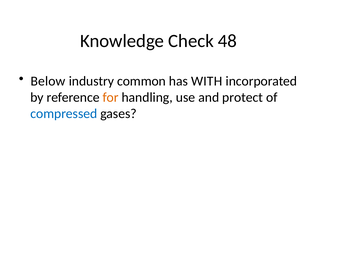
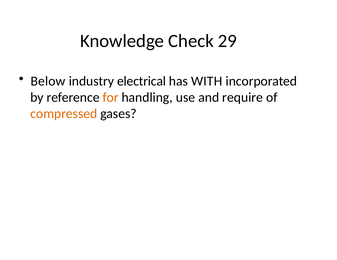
48: 48 -> 29 (227, 41)
common: common -> electrical (142, 81)
protect: protect -> require (243, 98)
compressed colour: blue -> orange (64, 114)
